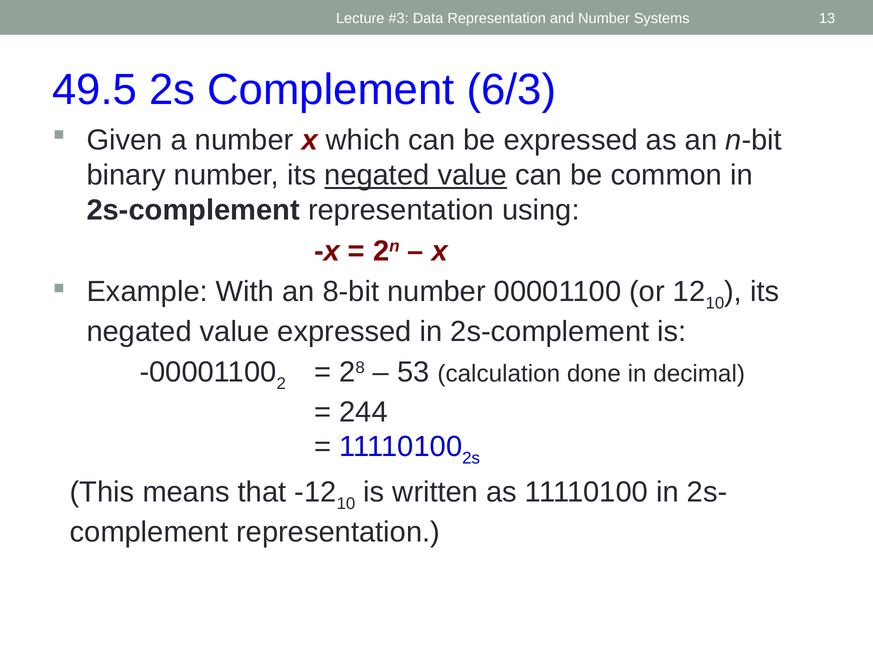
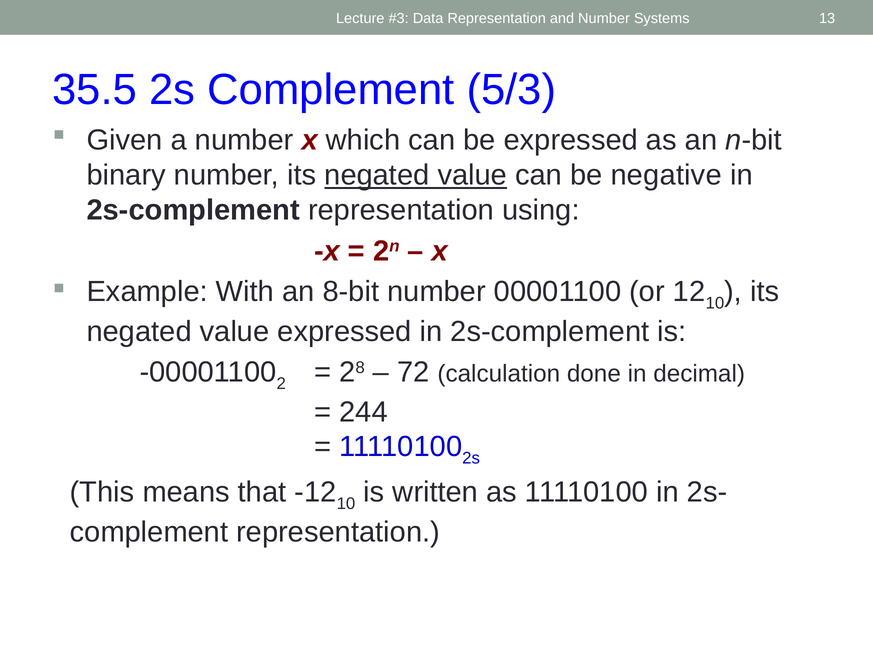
49.5: 49.5 -> 35.5 (95, 90)
6/3: 6/3 -> 5/3 (511, 90)
common: common -> negative (666, 175)
53: 53 -> 72 (413, 372)
